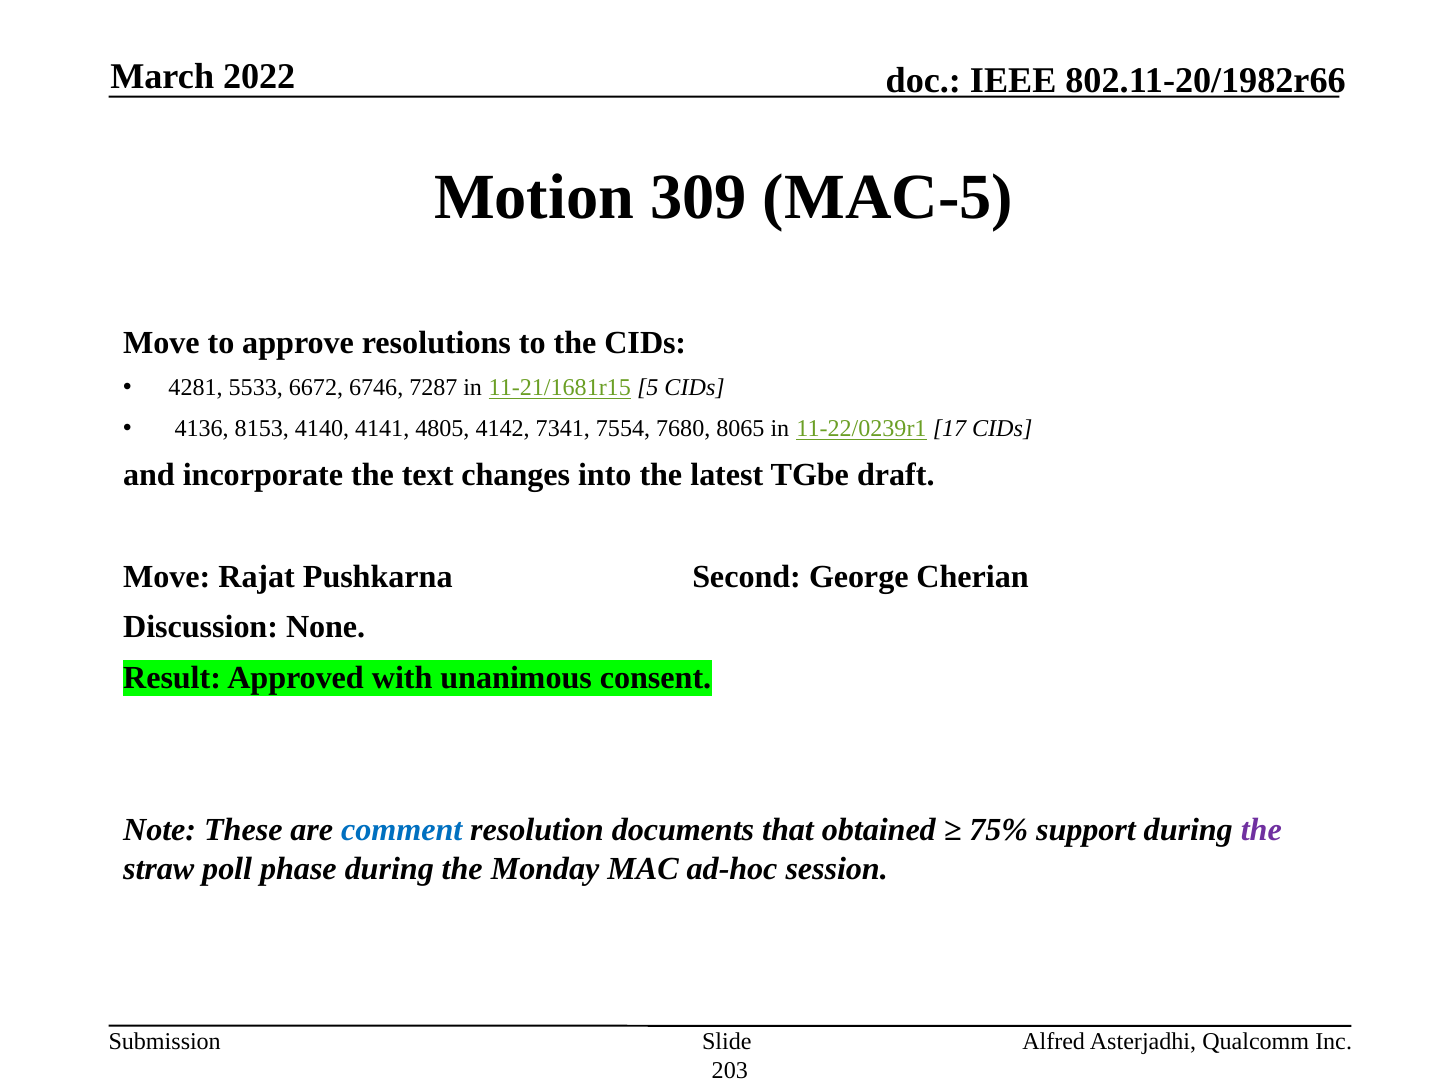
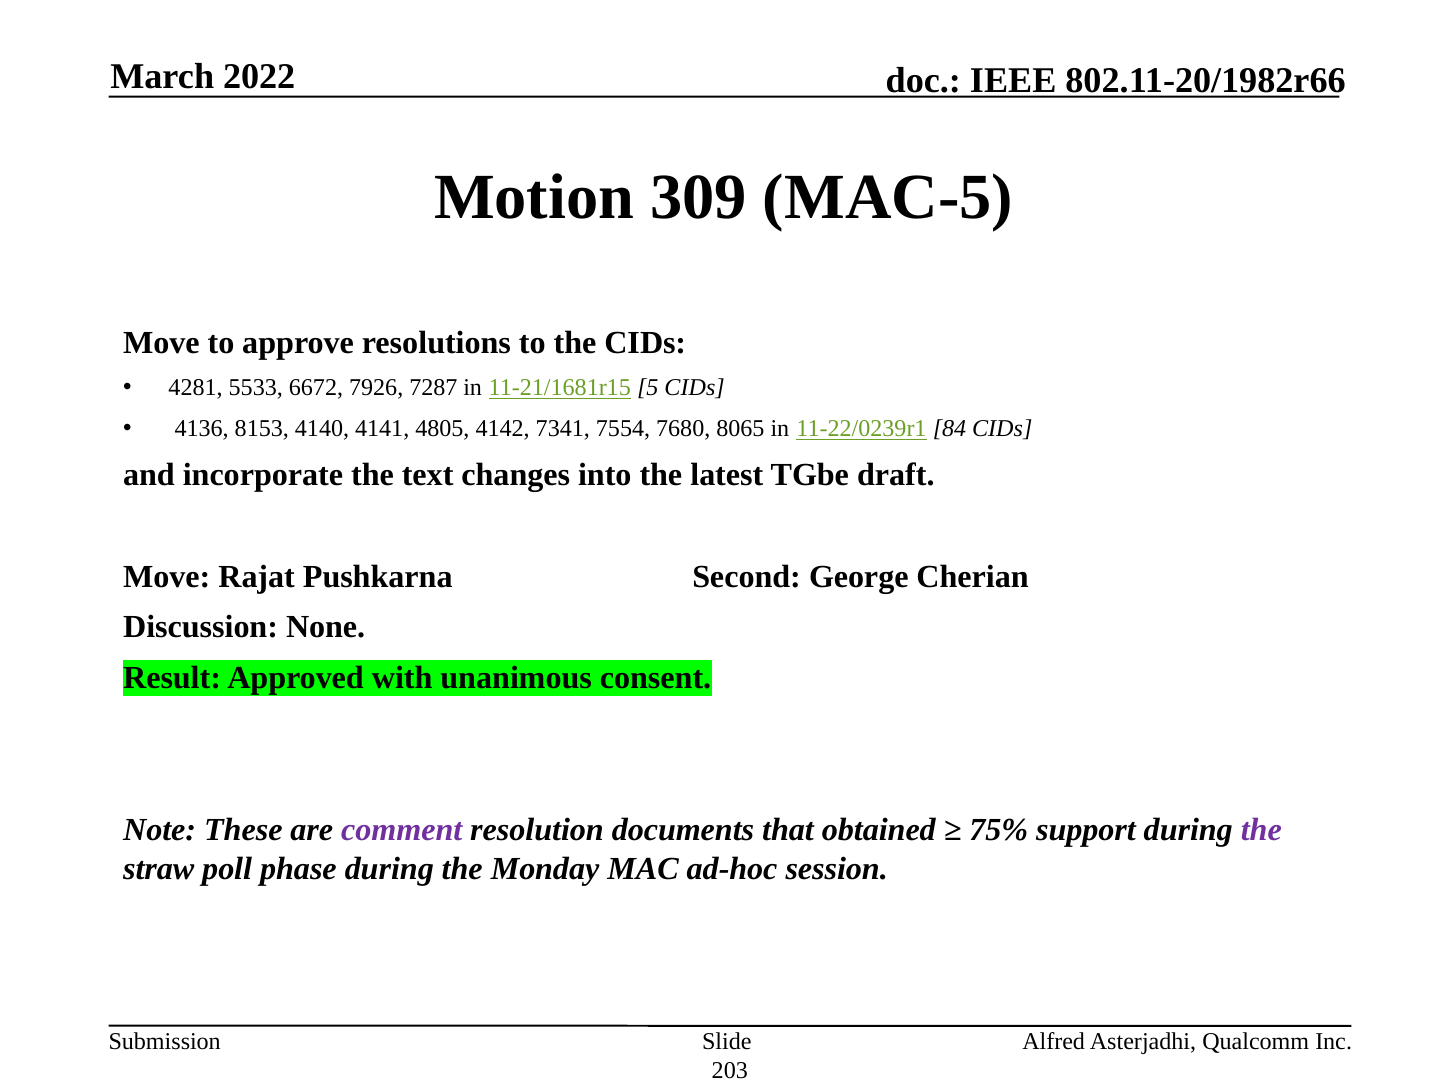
6746: 6746 -> 7926 (376, 388)
17: 17 -> 84 (949, 429)
comment colour: blue -> purple (402, 830)
